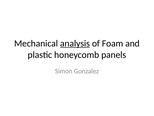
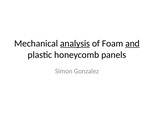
and underline: none -> present (132, 43)
